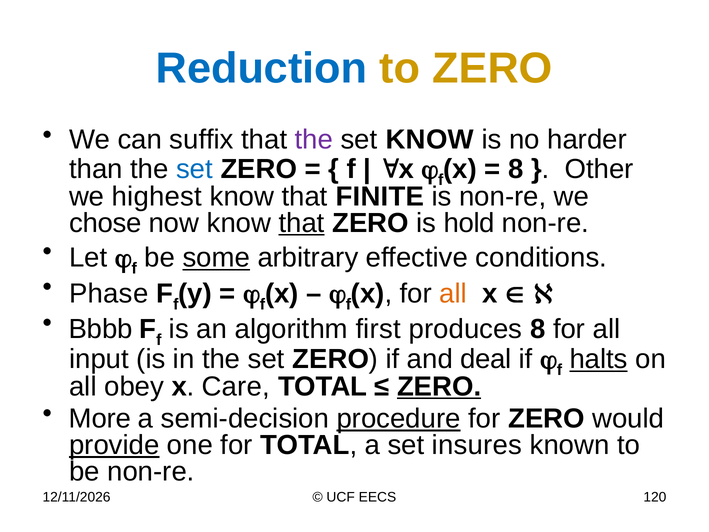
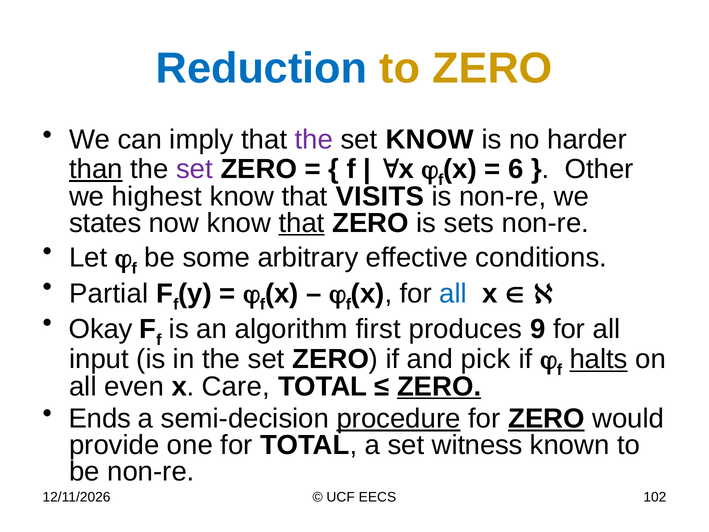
suffix: suffix -> imply (202, 140)
than underline: none -> present (96, 169)
set colour: blue -> purple (194, 169)
8: 8 -> 6 (516, 169)
FINITE: FINITE -> VISITS (380, 196)
chose: chose -> states (105, 223)
hold: hold -> sets (469, 223)
some underline: present -> none (216, 258)
Phase: Phase -> Partial (109, 293)
all colour: orange -> blue (453, 293)
Bbbb: Bbbb -> Okay (101, 329)
produces 8: 8 -> 9 (538, 329)
deal: deal -> pick (486, 359)
obey: obey -> even (134, 386)
More: More -> Ends (100, 418)
ZERO underline: none -> present (546, 418)
provide underline: present -> none (114, 445)
insures: insures -> witness (477, 445)
120: 120 -> 102 (655, 497)
